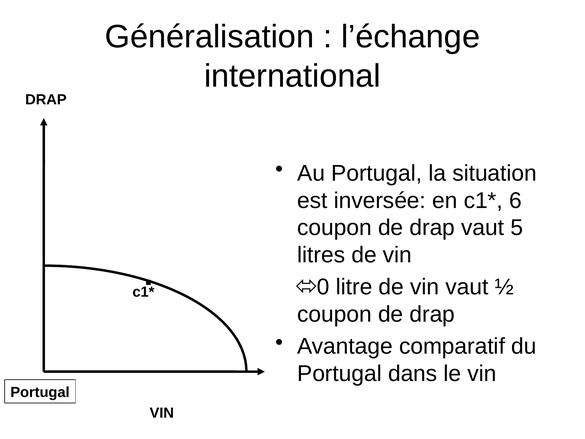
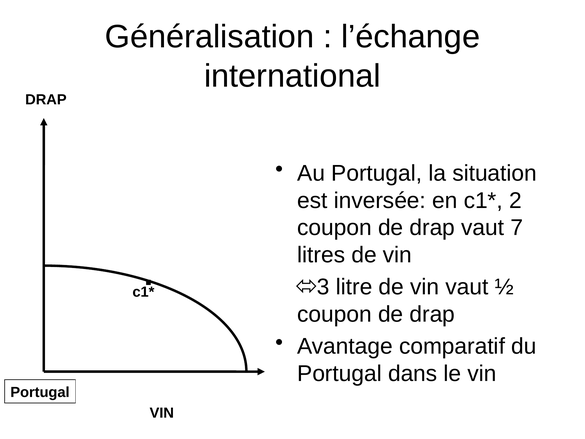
6: 6 -> 2 (515, 200)
5: 5 -> 7 (517, 228)
0: 0 -> 3 (323, 287)
